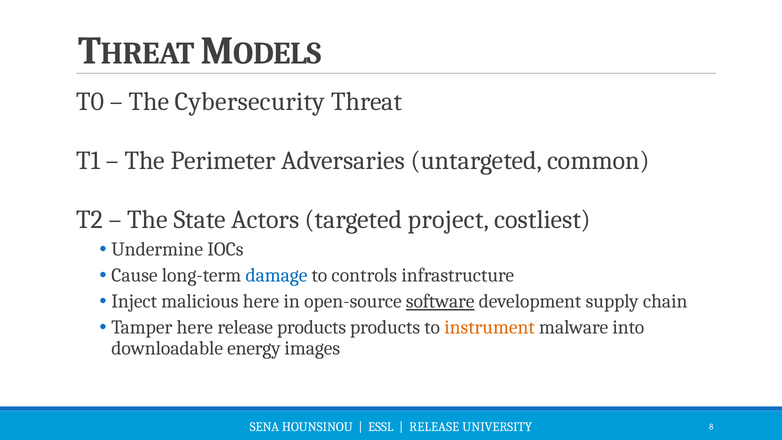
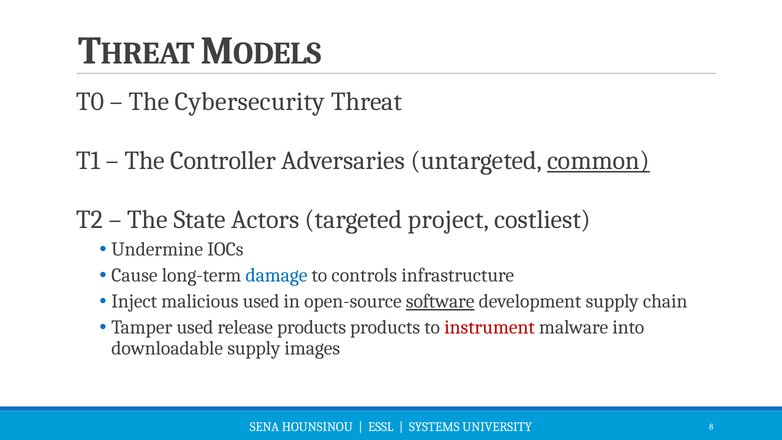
Perimeter: Perimeter -> Controller (223, 161)
common underline: none -> present (598, 161)
malicious here: here -> used (261, 301)
Tamper here: here -> used (195, 327)
instrument colour: orange -> red (490, 327)
downloadable energy: energy -> supply (254, 348)
RELEASE: RELEASE -> SYSTEMS (434, 427)
